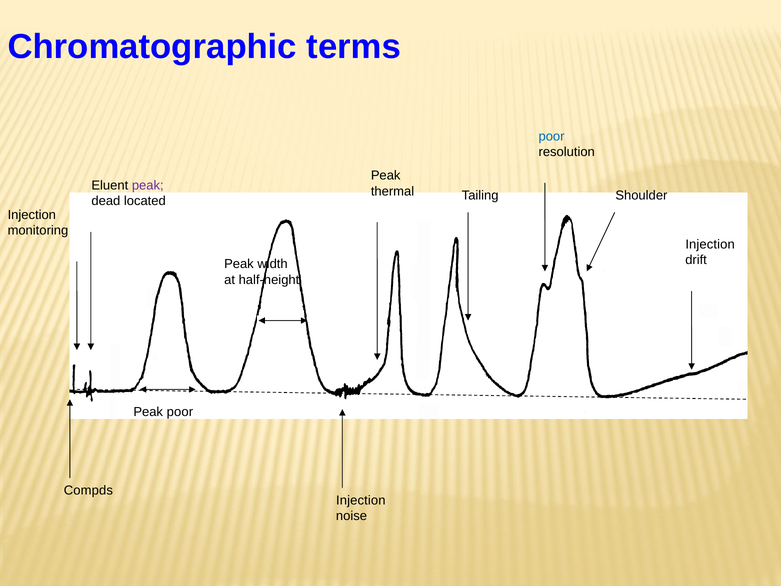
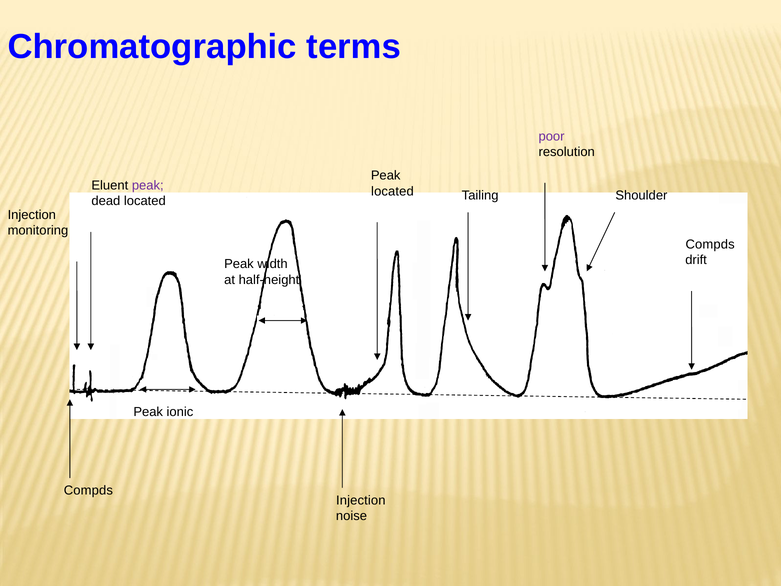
poor colour: blue -> purple (552, 136)
thermal: thermal -> located (392, 191)
Injection: Injection -> Compds (710, 244)
Peak poor: poor -> ionic (180, 412)
